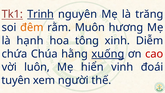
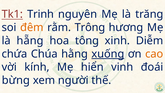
Trinh underline: present -> none (41, 14)
Muôn: Muôn -> Trông (90, 27)
hạnh: hạnh -> hẵng (30, 41)
cao colour: red -> orange (154, 54)
luôn: luôn -> kính (37, 67)
tuyên: tuyên -> bừng (16, 80)
